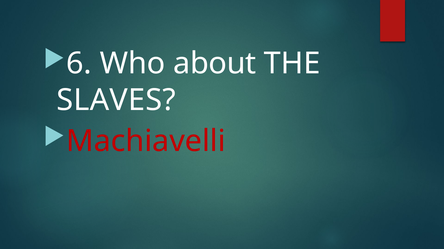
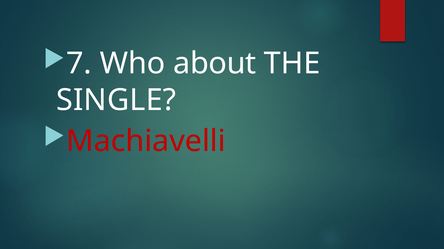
6: 6 -> 7 (79, 64)
SLAVES: SLAVES -> SINGLE (116, 100)
